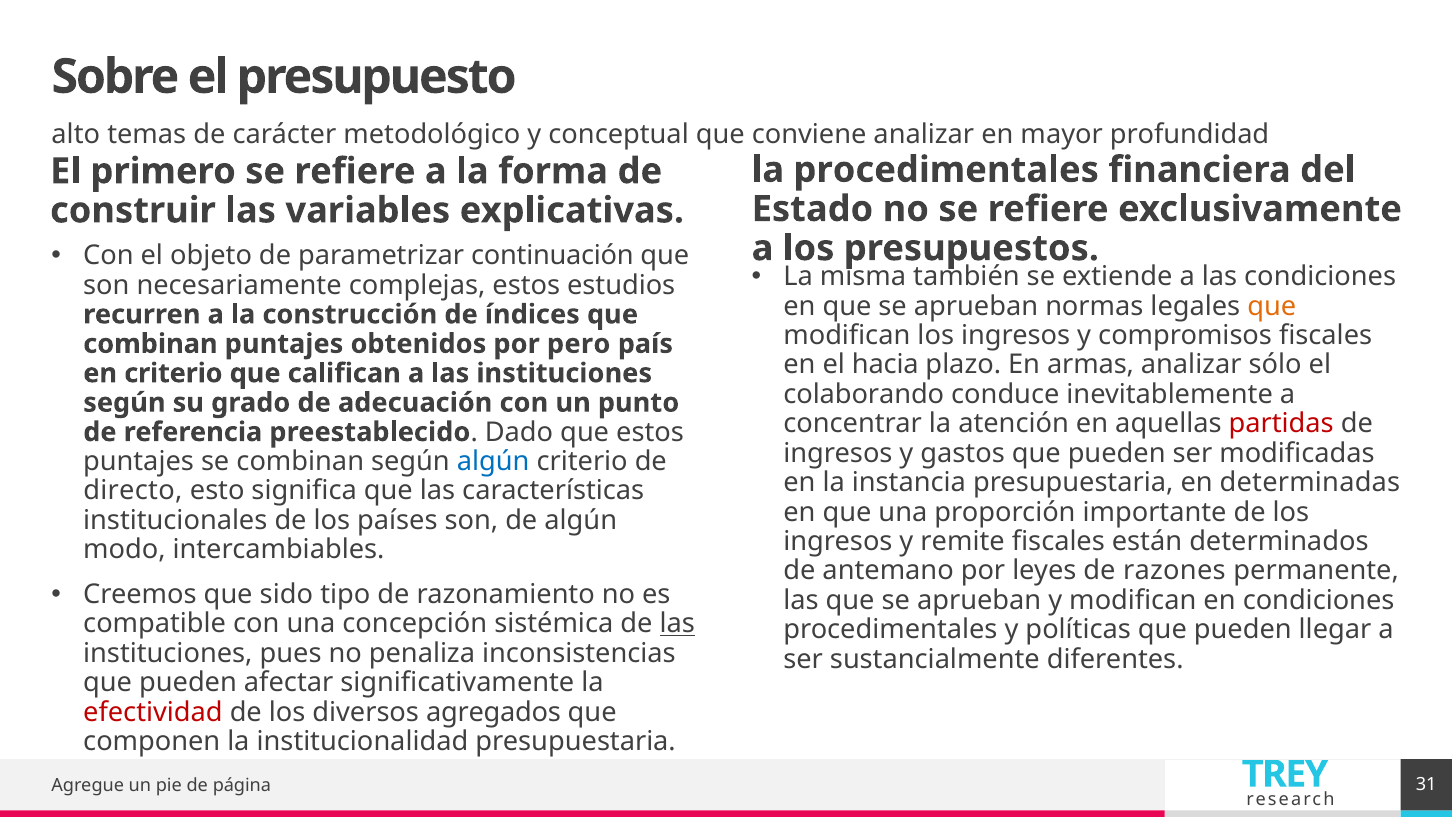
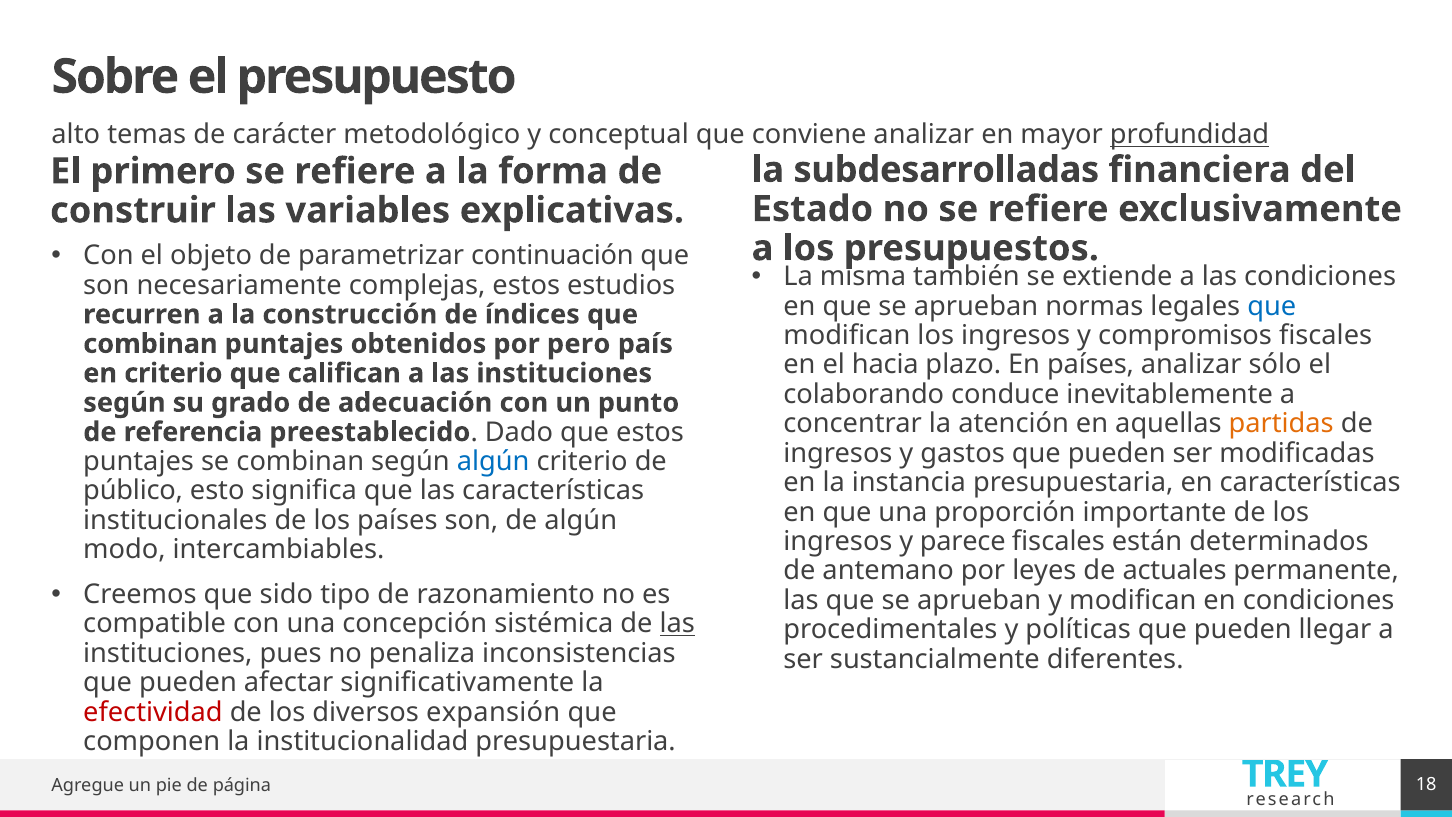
profundidad underline: none -> present (1190, 135)
la procedimentales: procedimentales -> subdesarrolladas (946, 170)
que colour: orange -> blue (1272, 306)
En armas: armas -> países (1091, 365)
partidas colour: red -> orange (1281, 424)
en determinadas: determinadas -> características (1310, 482)
directo: directo -> público (133, 491)
remite: remite -> parece (963, 541)
razones: razones -> actuales (1175, 571)
agregados: agregados -> expansión (493, 712)
31: 31 -> 18 (1426, 784)
